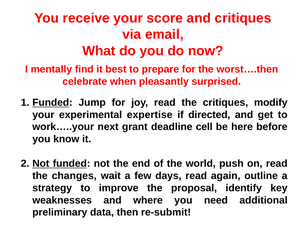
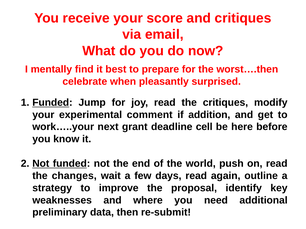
expertise: expertise -> comment (150, 115)
directed: directed -> addition (209, 115)
